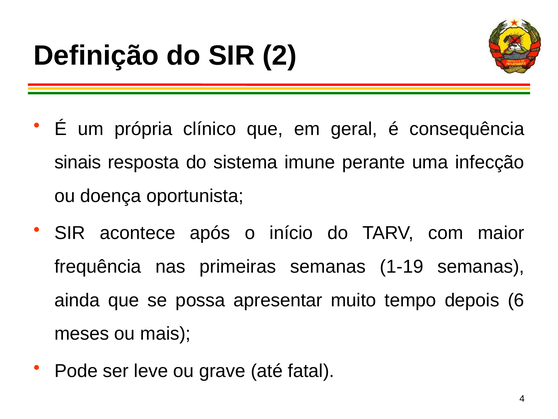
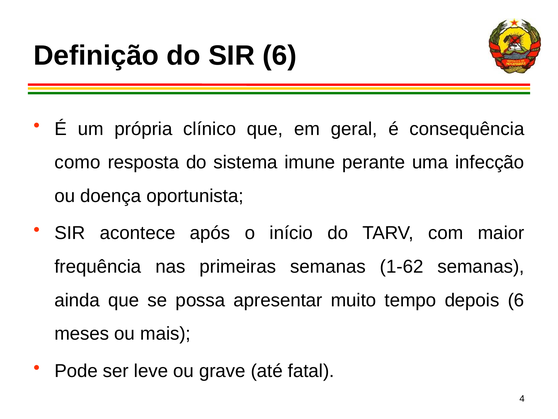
SIR 2: 2 -> 6 (280, 55)
sinais: sinais -> como (78, 162)
1-19: 1-19 -> 1-62 (402, 266)
